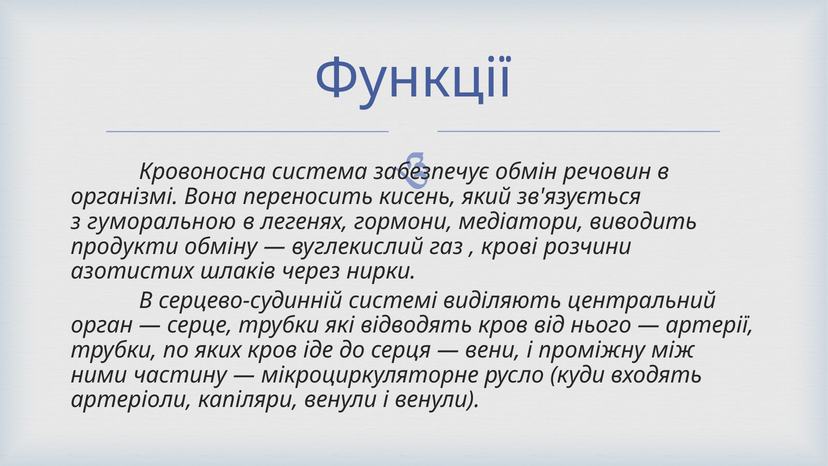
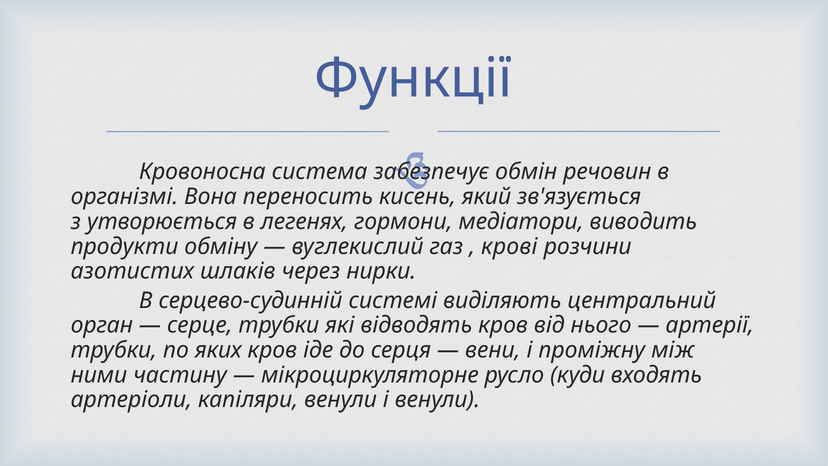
гуморальною: гуморальною -> утворюється (162, 221)
